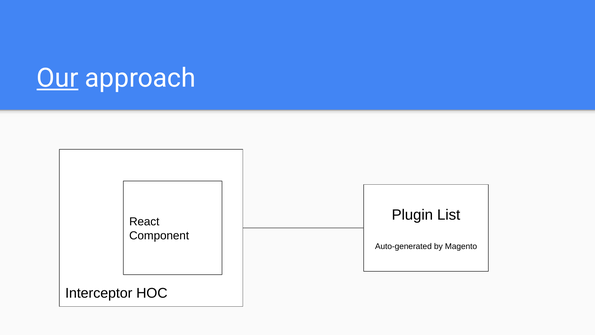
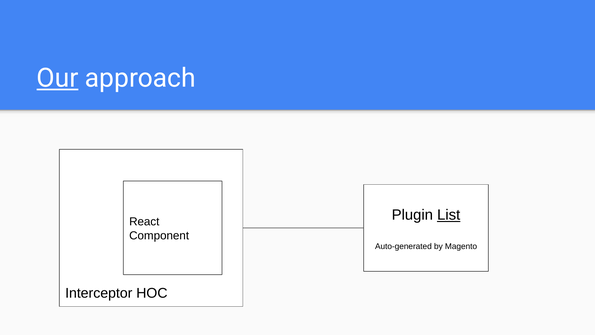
List underline: none -> present (449, 215)
